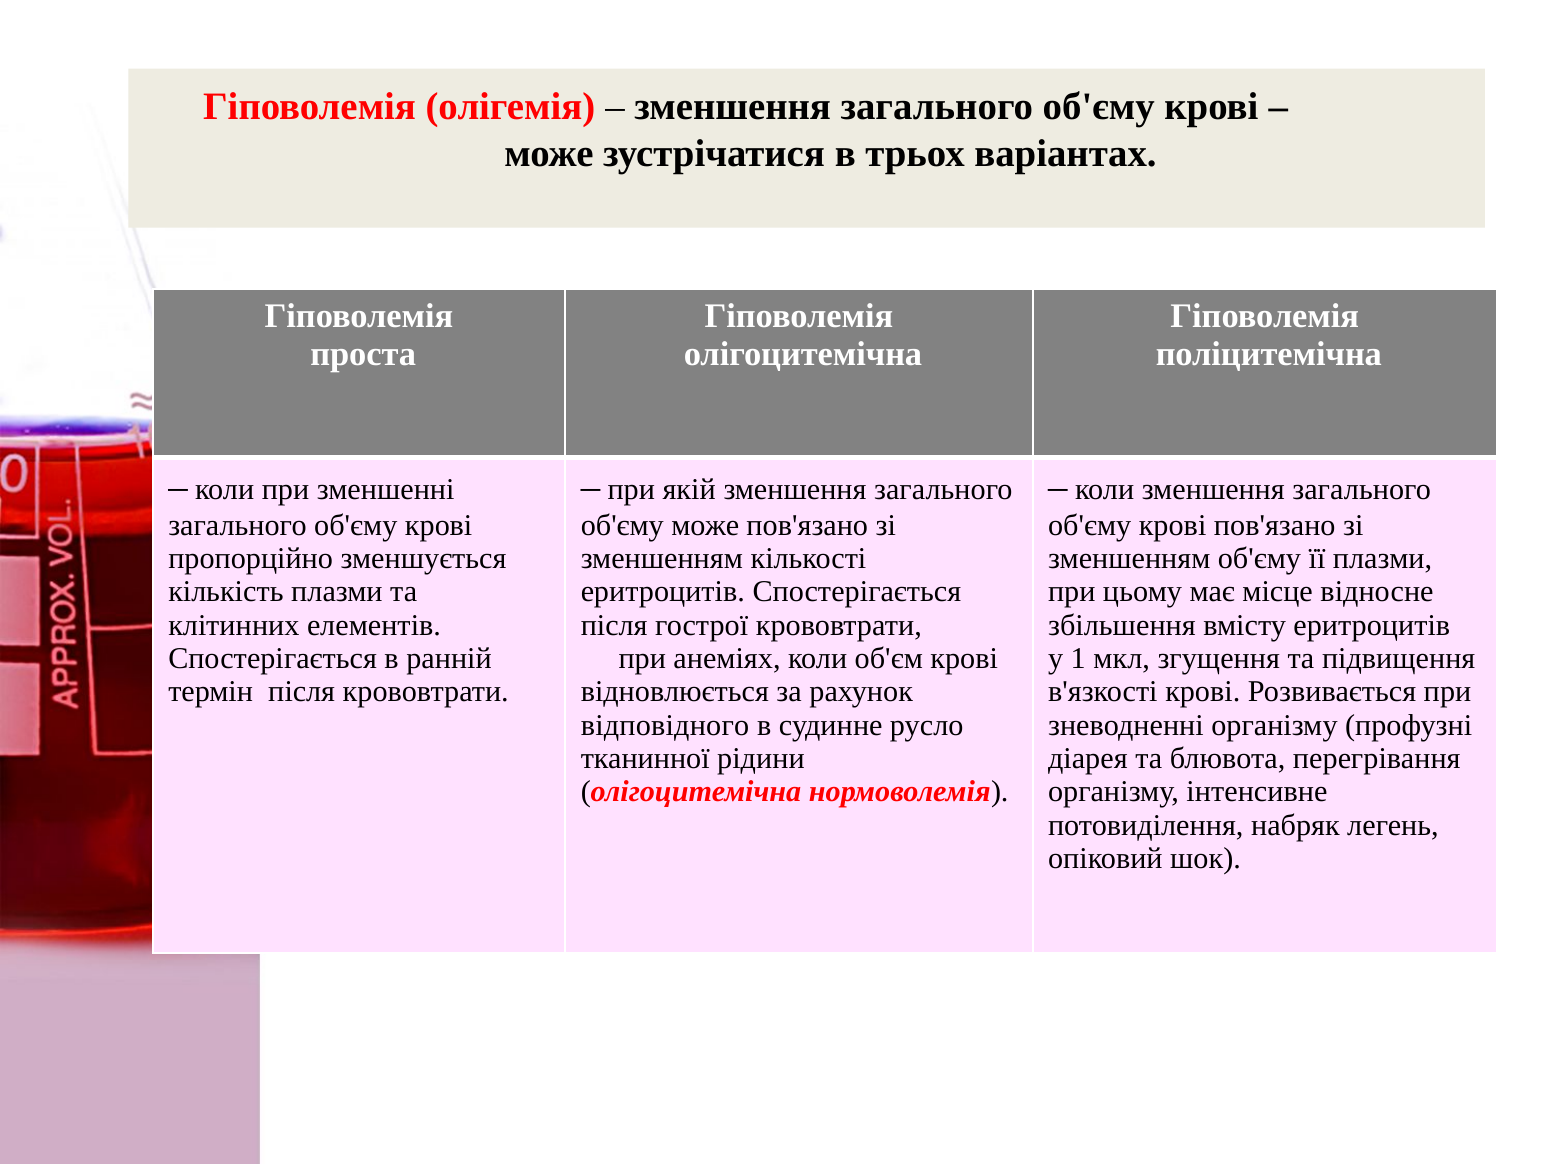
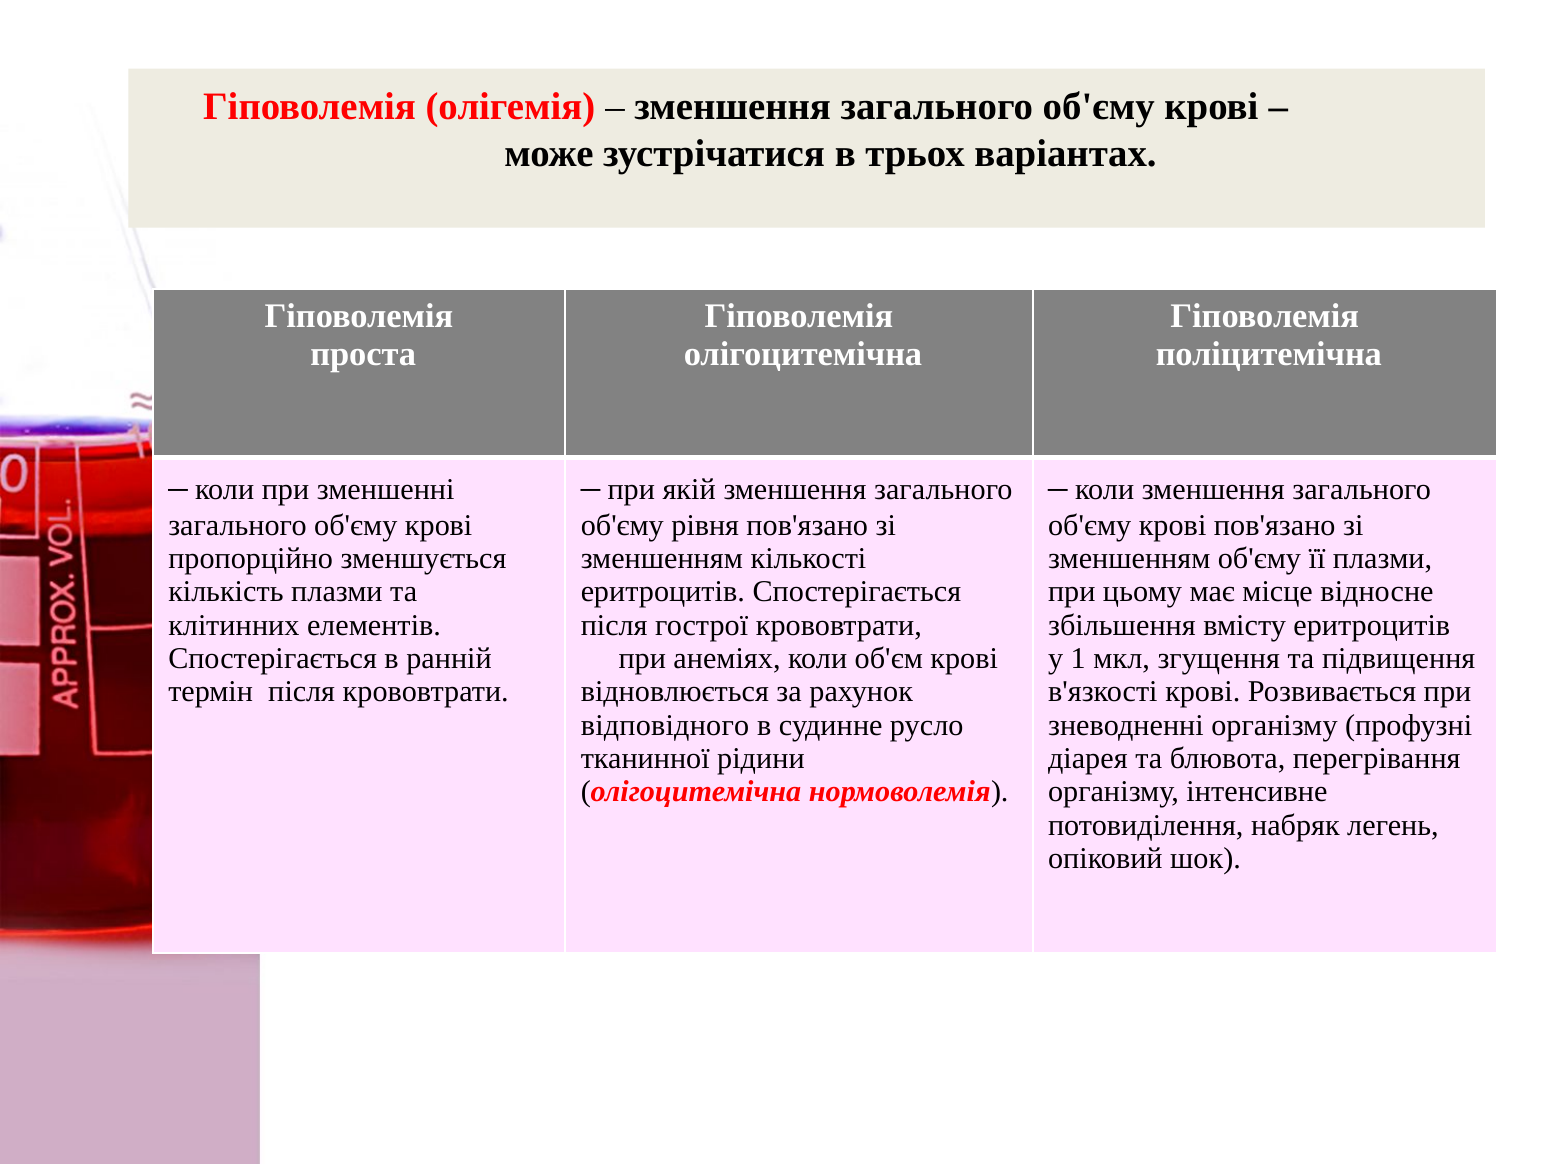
об'єму може: може -> рівня (705, 525)
